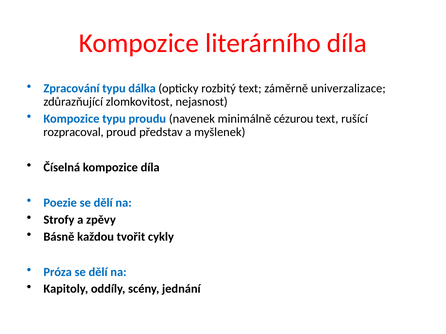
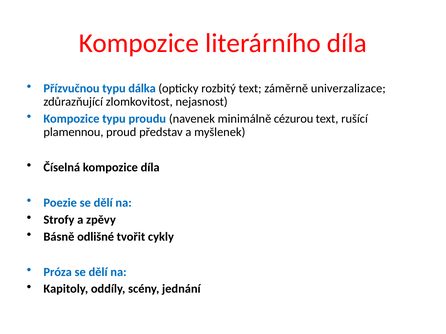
Zpracování: Zpracování -> Přízvučnou (71, 89)
rozpracoval: rozpracoval -> plamennou (73, 132)
každou: každou -> odlišné (96, 237)
